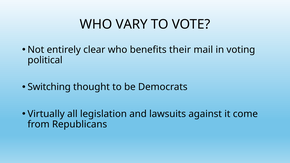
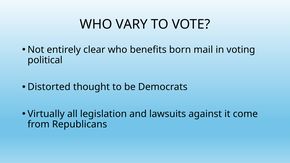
their: their -> born (180, 50)
Switching: Switching -> Distorted (49, 87)
